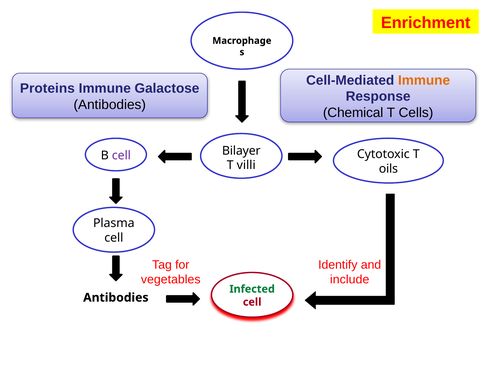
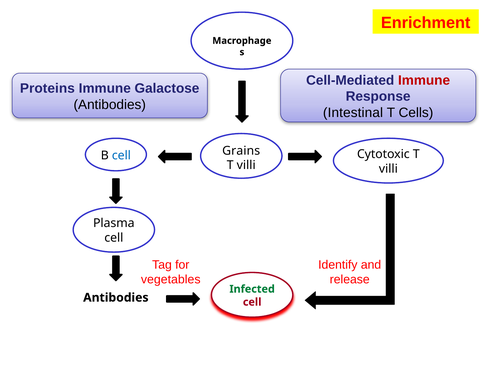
Immune colour: orange -> red (424, 80)
Chemical: Chemical -> Intestinal (353, 113)
Bilayer: Bilayer -> Grains (241, 151)
cell colour: purple -> blue (121, 155)
oils: oils -> villi (388, 169)
include: include -> release (350, 279)
